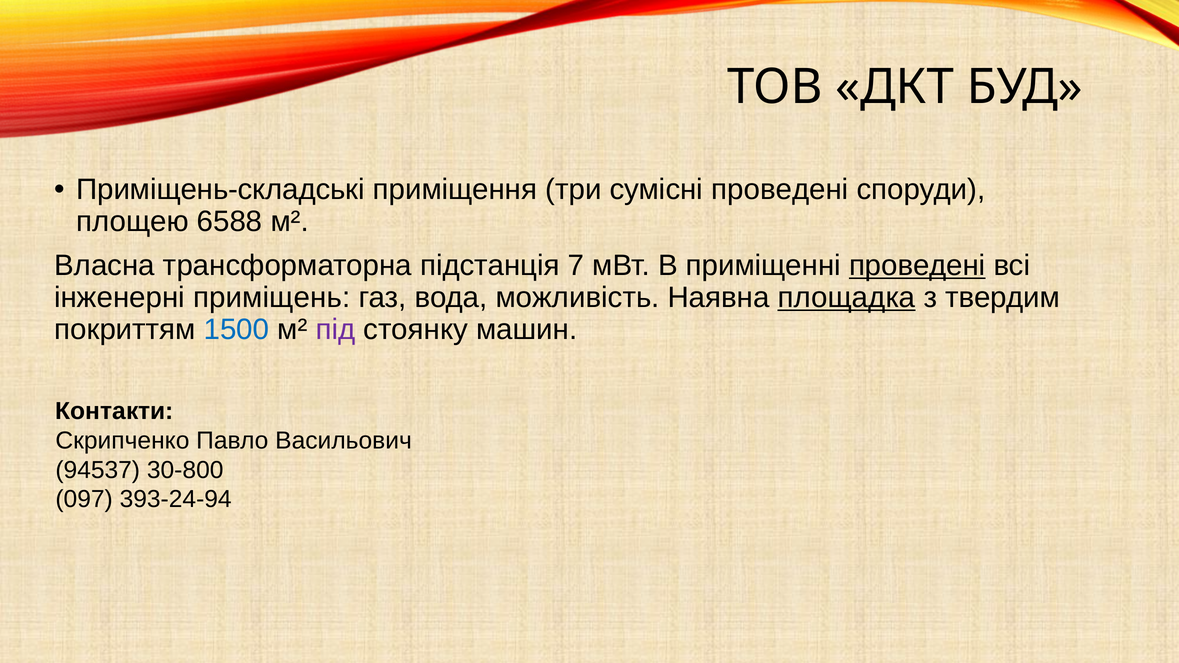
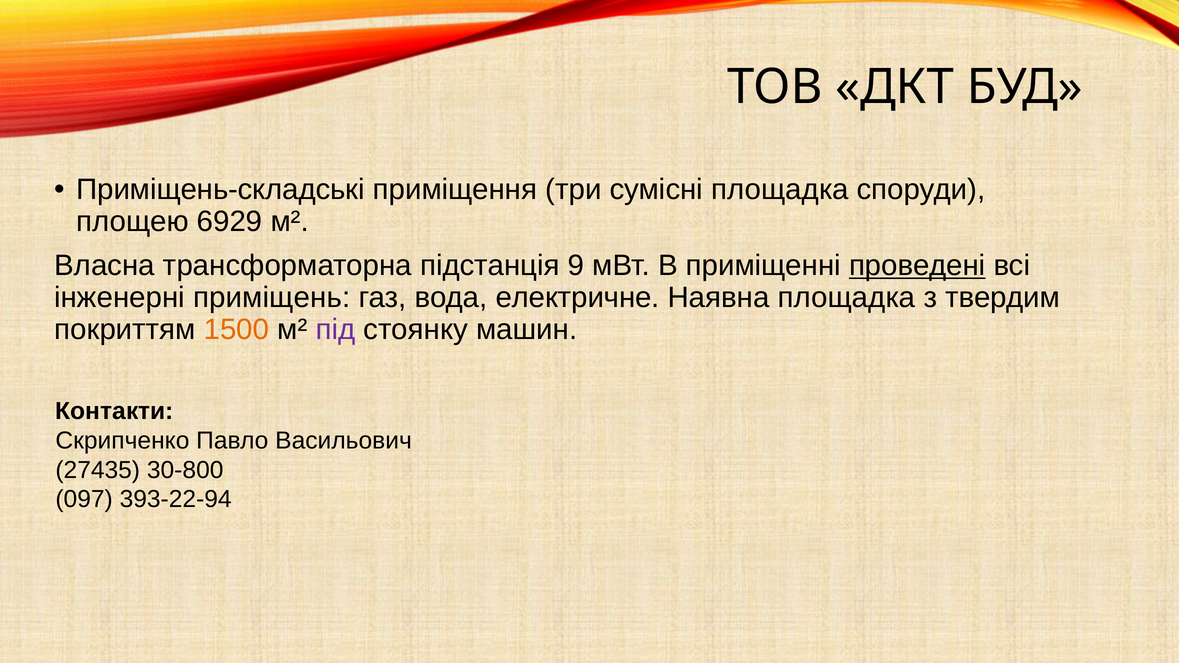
сумісні проведені: проведені -> площадка (780, 190)
6588: 6588 -> 6929 (230, 222)
7: 7 -> 9 (576, 266)
можливість: можливість -> електричне (578, 298)
площадка underline: present -> none (846, 298)
1500 colour: blue -> orange (236, 329)
94537: 94537 -> 27435 (98, 470)
393-24-94: 393-24-94 -> 393-22-94 (176, 500)
